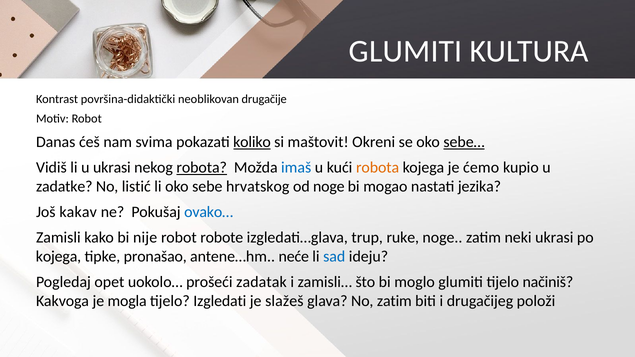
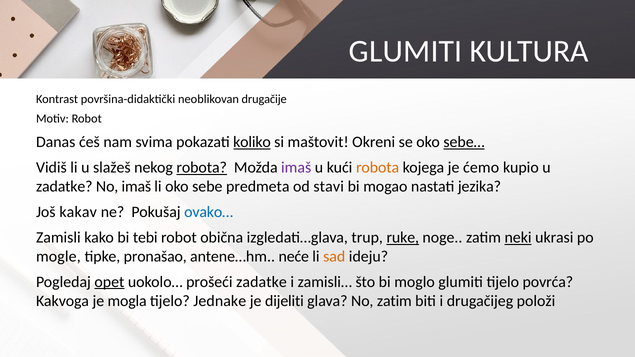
u ukrasi: ukrasi -> slažeš (112, 168)
imaš colour: blue -> purple (296, 168)
No listić: listić -> imaš (136, 187)
hrvatskog: hrvatskog -> predmeta (258, 187)
od noge: noge -> stavi (329, 187)
nije: nije -> tebi (145, 238)
robote: robote -> obična (222, 238)
ruke underline: none -> present (403, 238)
neki underline: none -> present (518, 238)
kojega: kojega -> mogle (58, 257)
sad colour: blue -> orange (334, 257)
opet underline: none -> present (109, 282)
prošeći zadatak: zadatak -> zadatke (261, 282)
načiniš: načiniš -> povrća (548, 282)
Izgledati: Izgledati -> Jednake (220, 301)
slažeš: slažeš -> dijeliti (284, 301)
